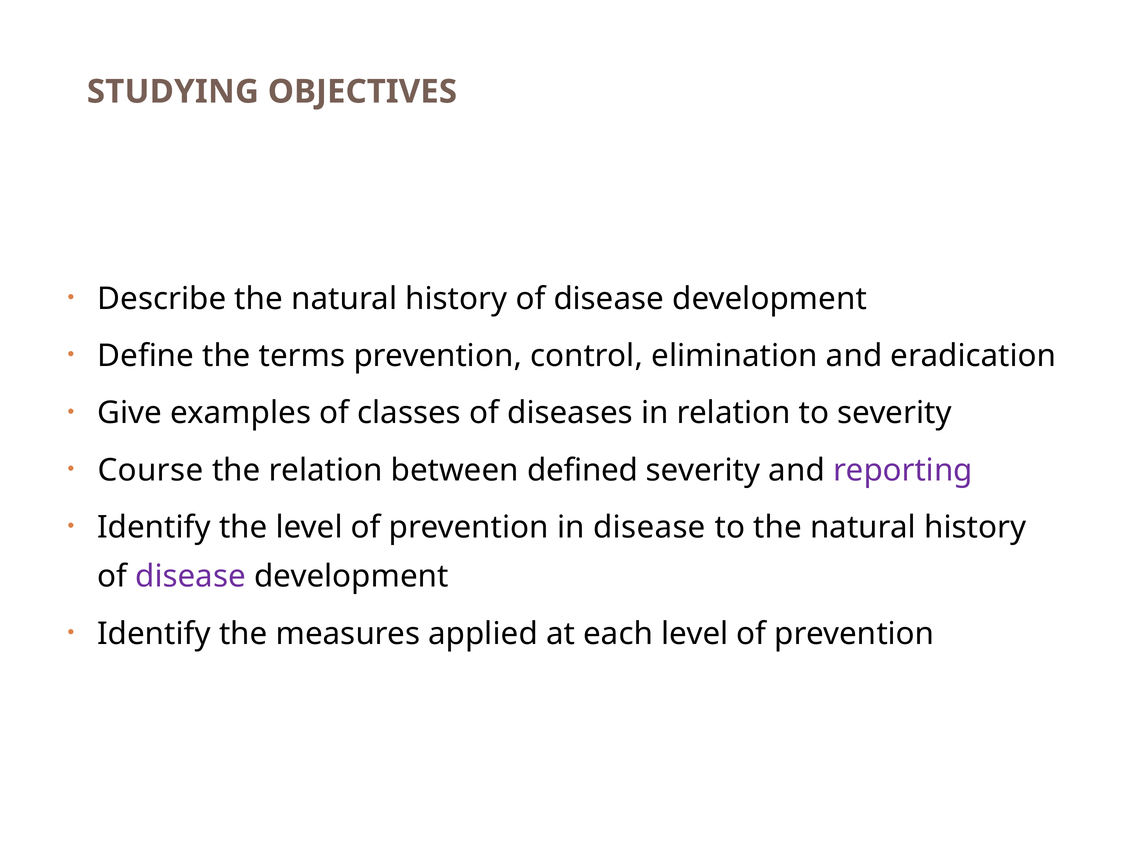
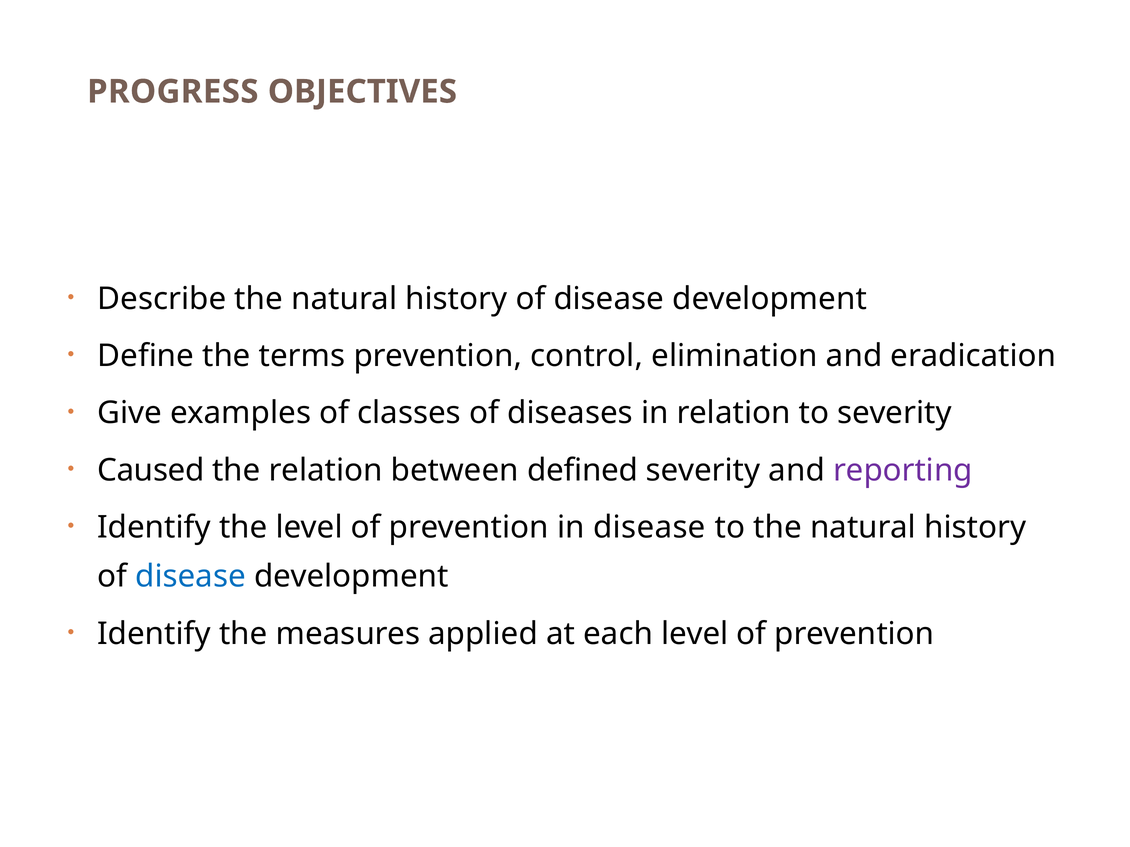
STUDYING: STUDYING -> PROGRESS (173, 92)
Course: Course -> Caused (151, 471)
disease colour: purple -> blue (191, 577)
